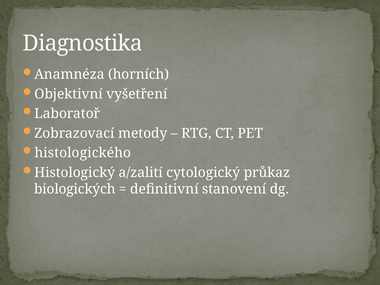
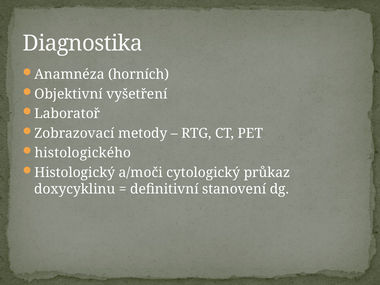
a/zalití: a/zalití -> a/moči (141, 173)
biologických: biologických -> doxycyklinu (75, 189)
